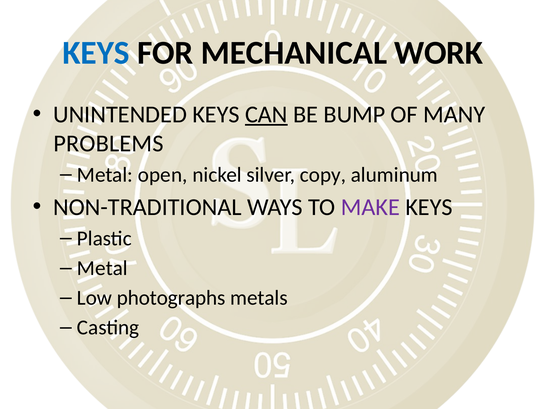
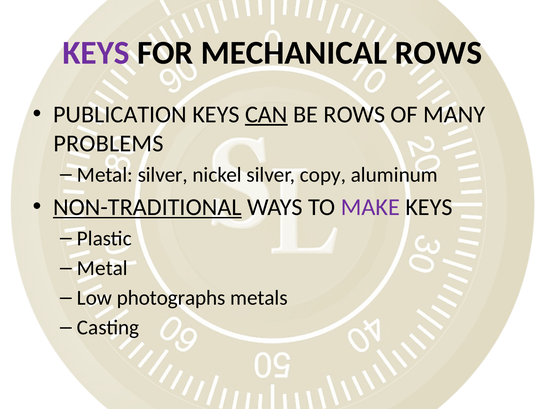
KEYS colour: blue -> purple (96, 53)
MECHANICAL WORK: WORK -> ROWS (438, 53)
UNINTENDED: UNINTENDED -> PUBLICATION (120, 114)
BE BUMP: BUMP -> ROWS (354, 114)
Metal open: open -> silver (163, 175)
NON-TRADITIONAL underline: none -> present (147, 207)
